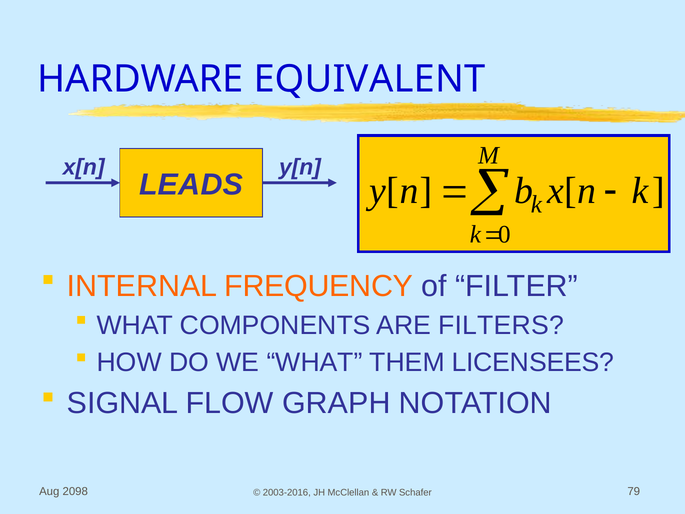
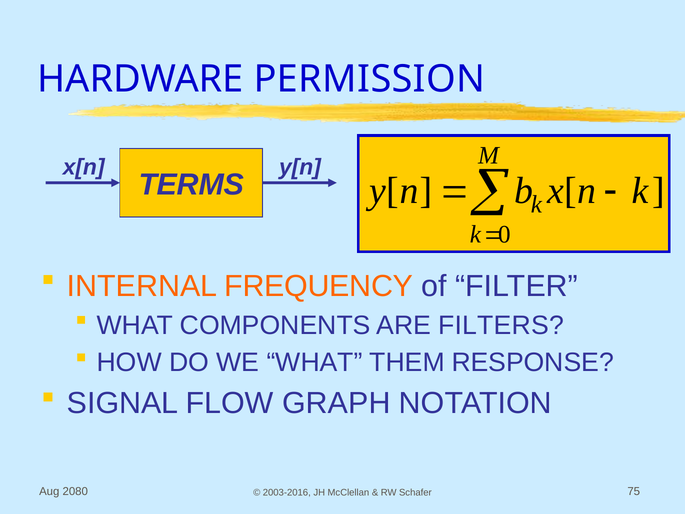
EQUIVALENT: EQUIVALENT -> PERMISSION (369, 79)
LEADS: LEADS -> TERMS (191, 185)
LICENSEES: LICENSEES -> RESPONSE (533, 362)
2098: 2098 -> 2080 (75, 491)
79: 79 -> 75 (634, 491)
